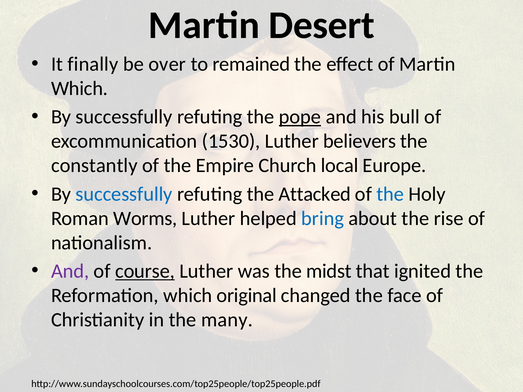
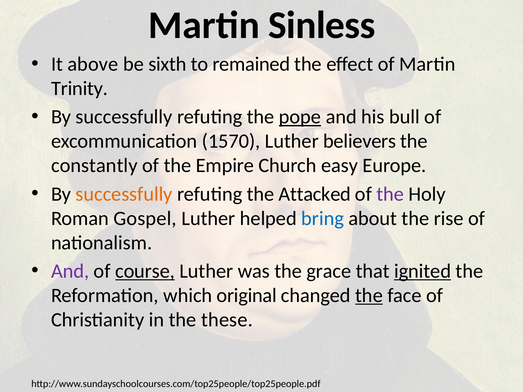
Desert: Desert -> Sinless (322, 25)
finally: finally -> above (93, 64)
over: over -> sixth (167, 64)
Which: Which -> Trinity (80, 88)
1530: 1530 -> 1570 (231, 141)
local: local -> easy (340, 166)
successfully colour: blue -> orange (124, 194)
the colour: blue -> purple (390, 194)
Worms: Worms -> Gospel (145, 218)
midst: midst -> grace (329, 271)
ignited underline: none -> present (423, 271)
the underline: none -> present (369, 296)
many: many -> these (227, 320)
